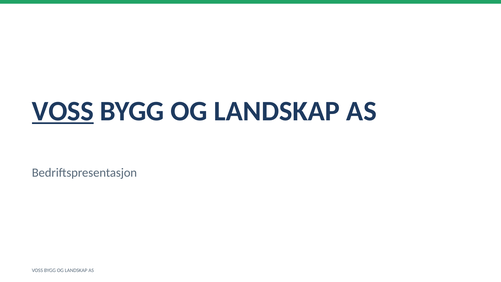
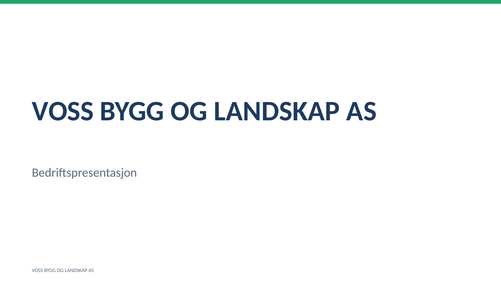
VOSS underline: present -> none (63, 111)
